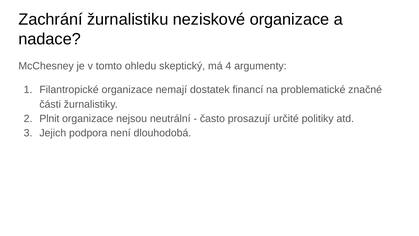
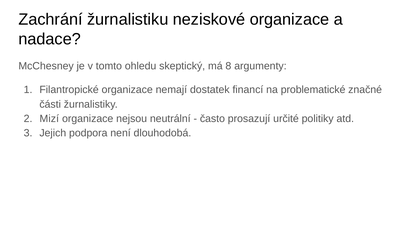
4: 4 -> 8 (228, 66)
Plnit: Plnit -> Mizí (49, 119)
